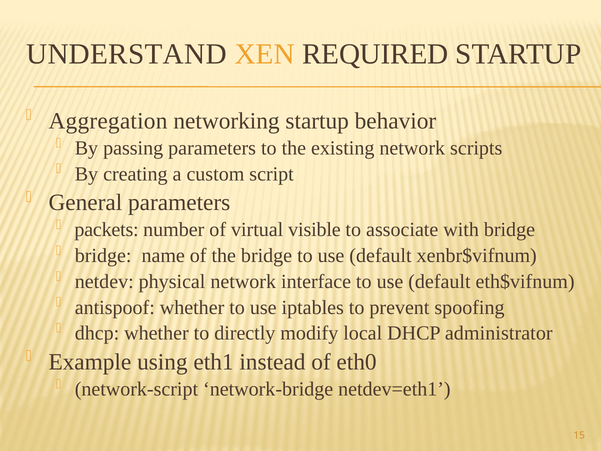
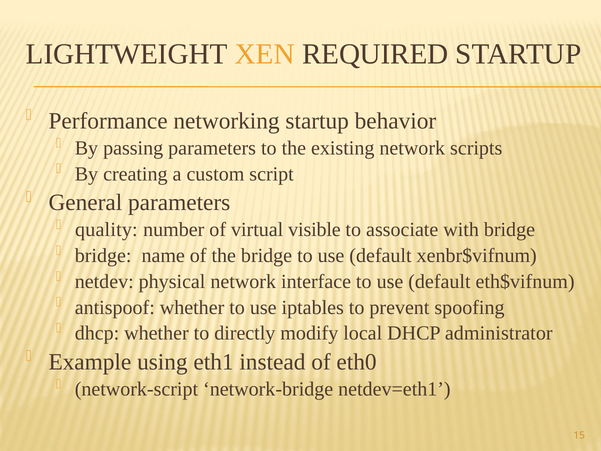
UNDERSTAND: UNDERSTAND -> LIGHTWEIGHT (127, 54)
Aggregation: Aggregation -> Performance (108, 121)
packets: packets -> quality (106, 230)
